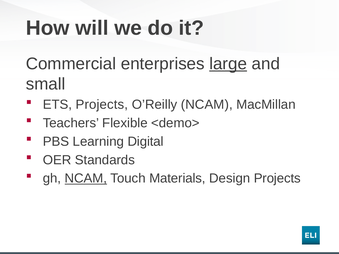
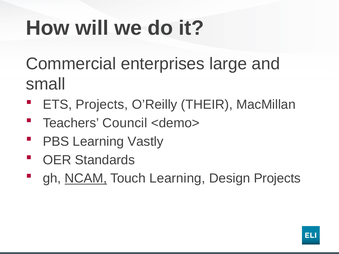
large underline: present -> none (228, 64)
O’Reilly NCAM: NCAM -> THEIR (207, 105)
Flexible: Flexible -> Council (125, 123)
Digital: Digital -> Vastly (146, 142)
Touch Materials: Materials -> Learning (177, 179)
